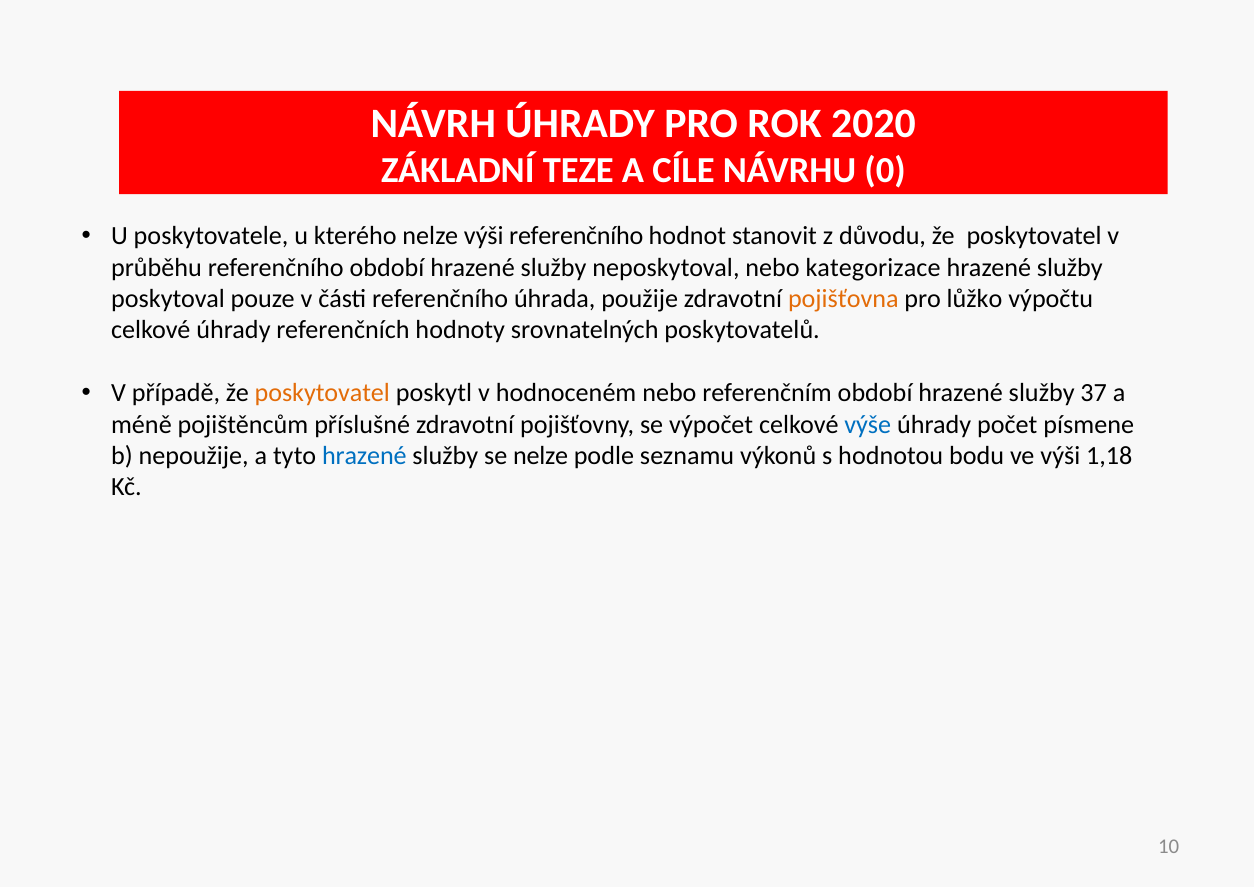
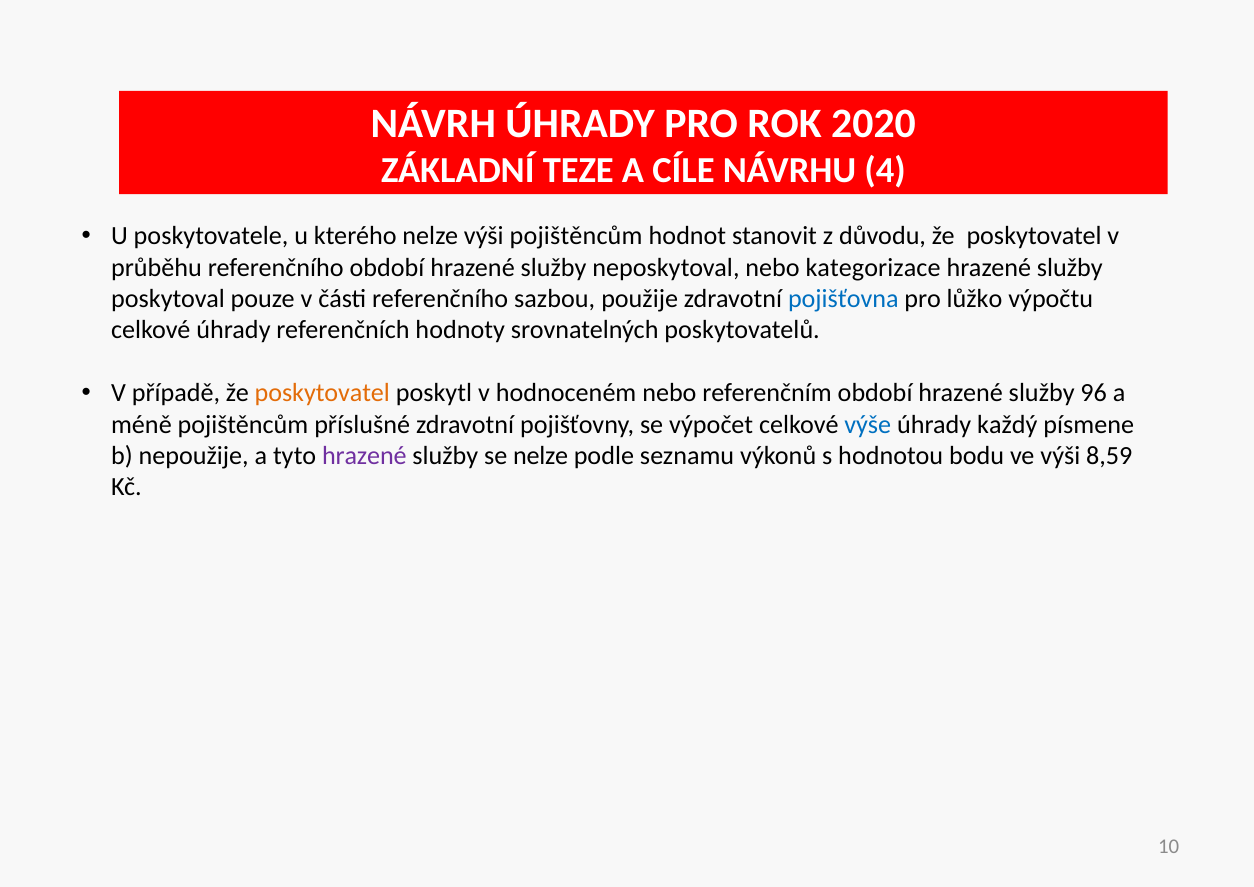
0: 0 -> 4 (885, 170)
výši referenčního: referenčního -> pojištěncům (576, 236)
úhrada: úhrada -> sazbou (555, 299)
pojišťovna colour: orange -> blue (843, 299)
37: 37 -> 96 (1094, 393)
počet: počet -> každý (1007, 424)
hrazené colour: blue -> purple (364, 456)
1,18: 1,18 -> 8,59 (1109, 456)
